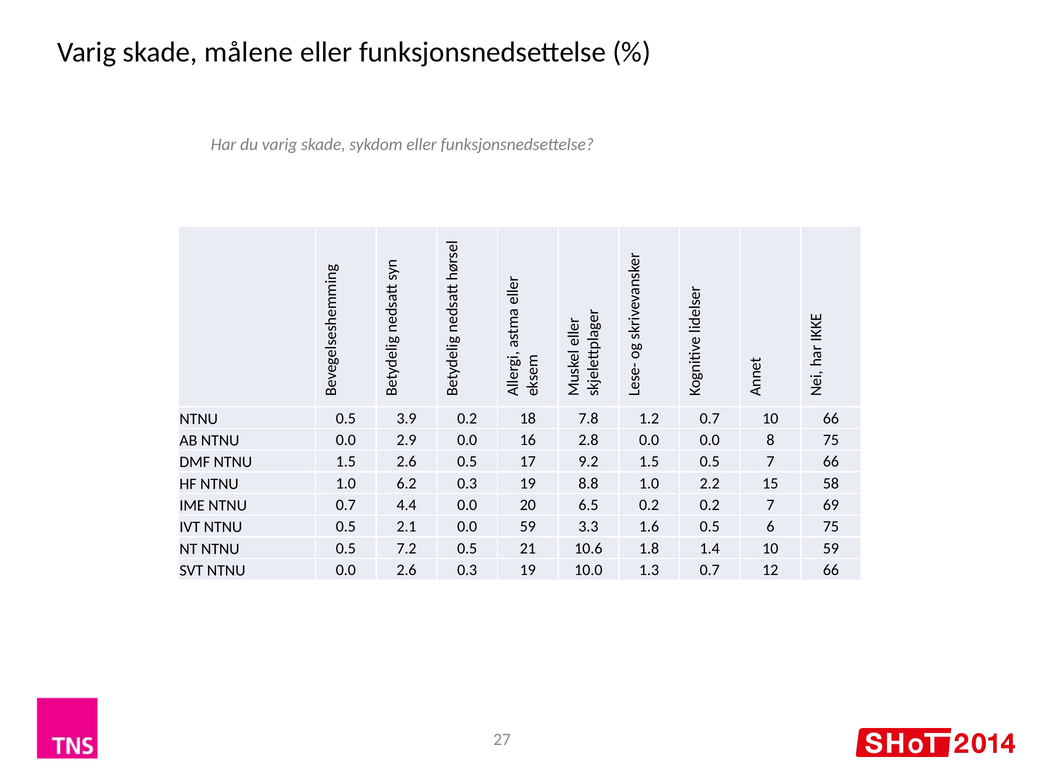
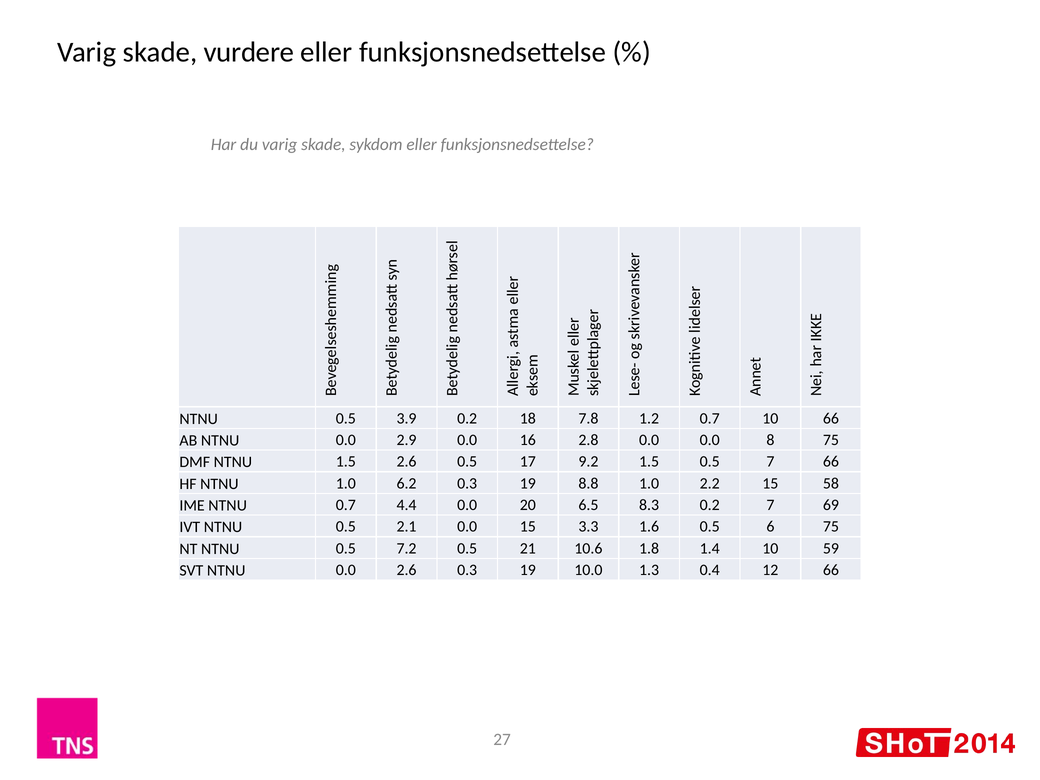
målene: målene -> vurdere (249, 52)
6.5 0.2: 0.2 -> 8.3 (649, 505)
0.0 59: 59 -> 15 (528, 527)
1.3 0.7: 0.7 -> 0.4 (710, 570)
